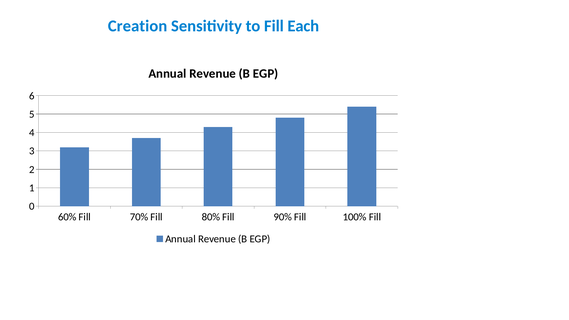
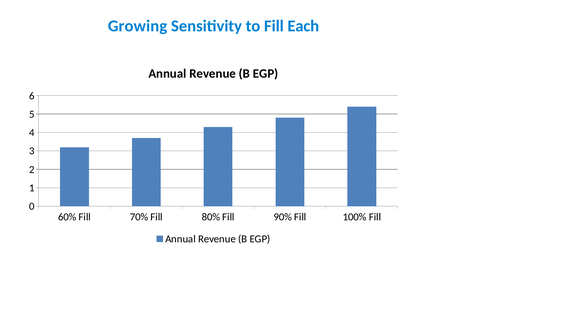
Creation: Creation -> Growing (138, 26)
